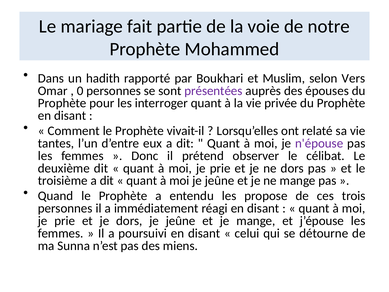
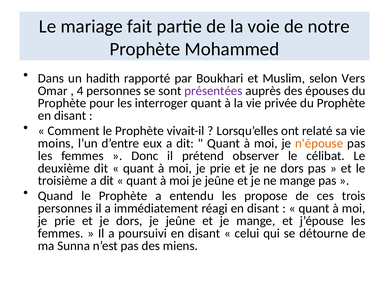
0: 0 -> 4 (80, 91)
tantes: tantes -> moins (56, 143)
n'épouse colour: purple -> orange (319, 143)
